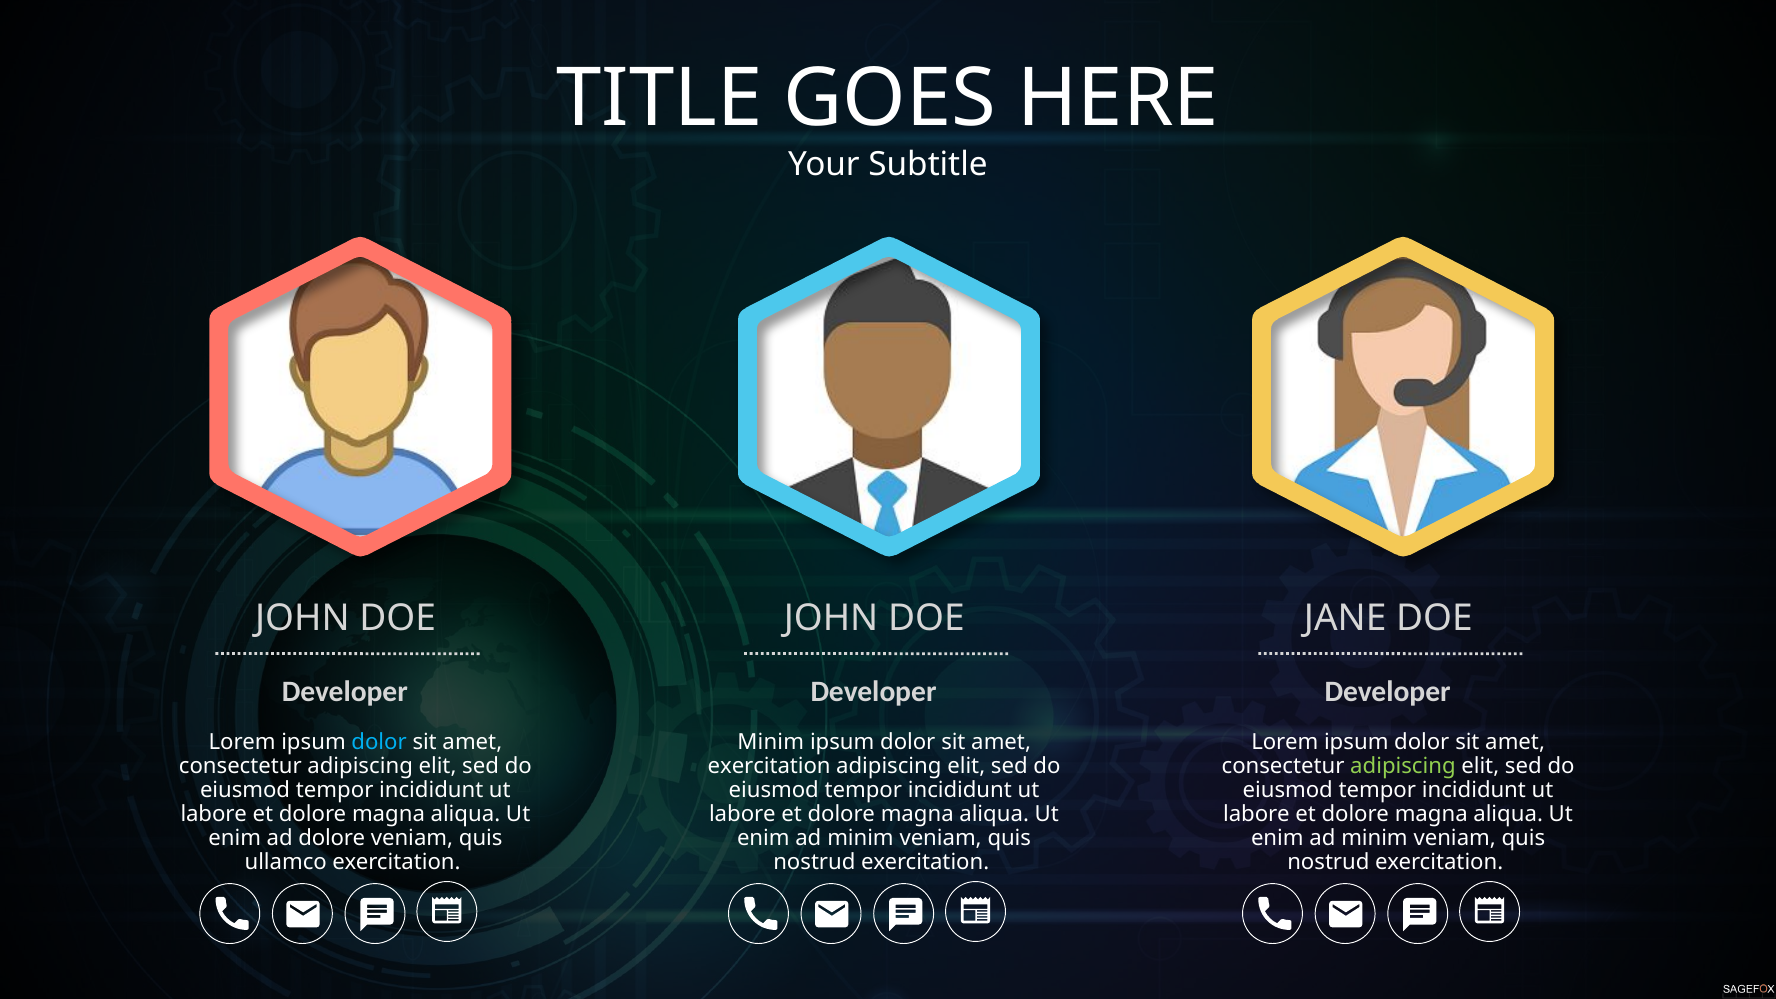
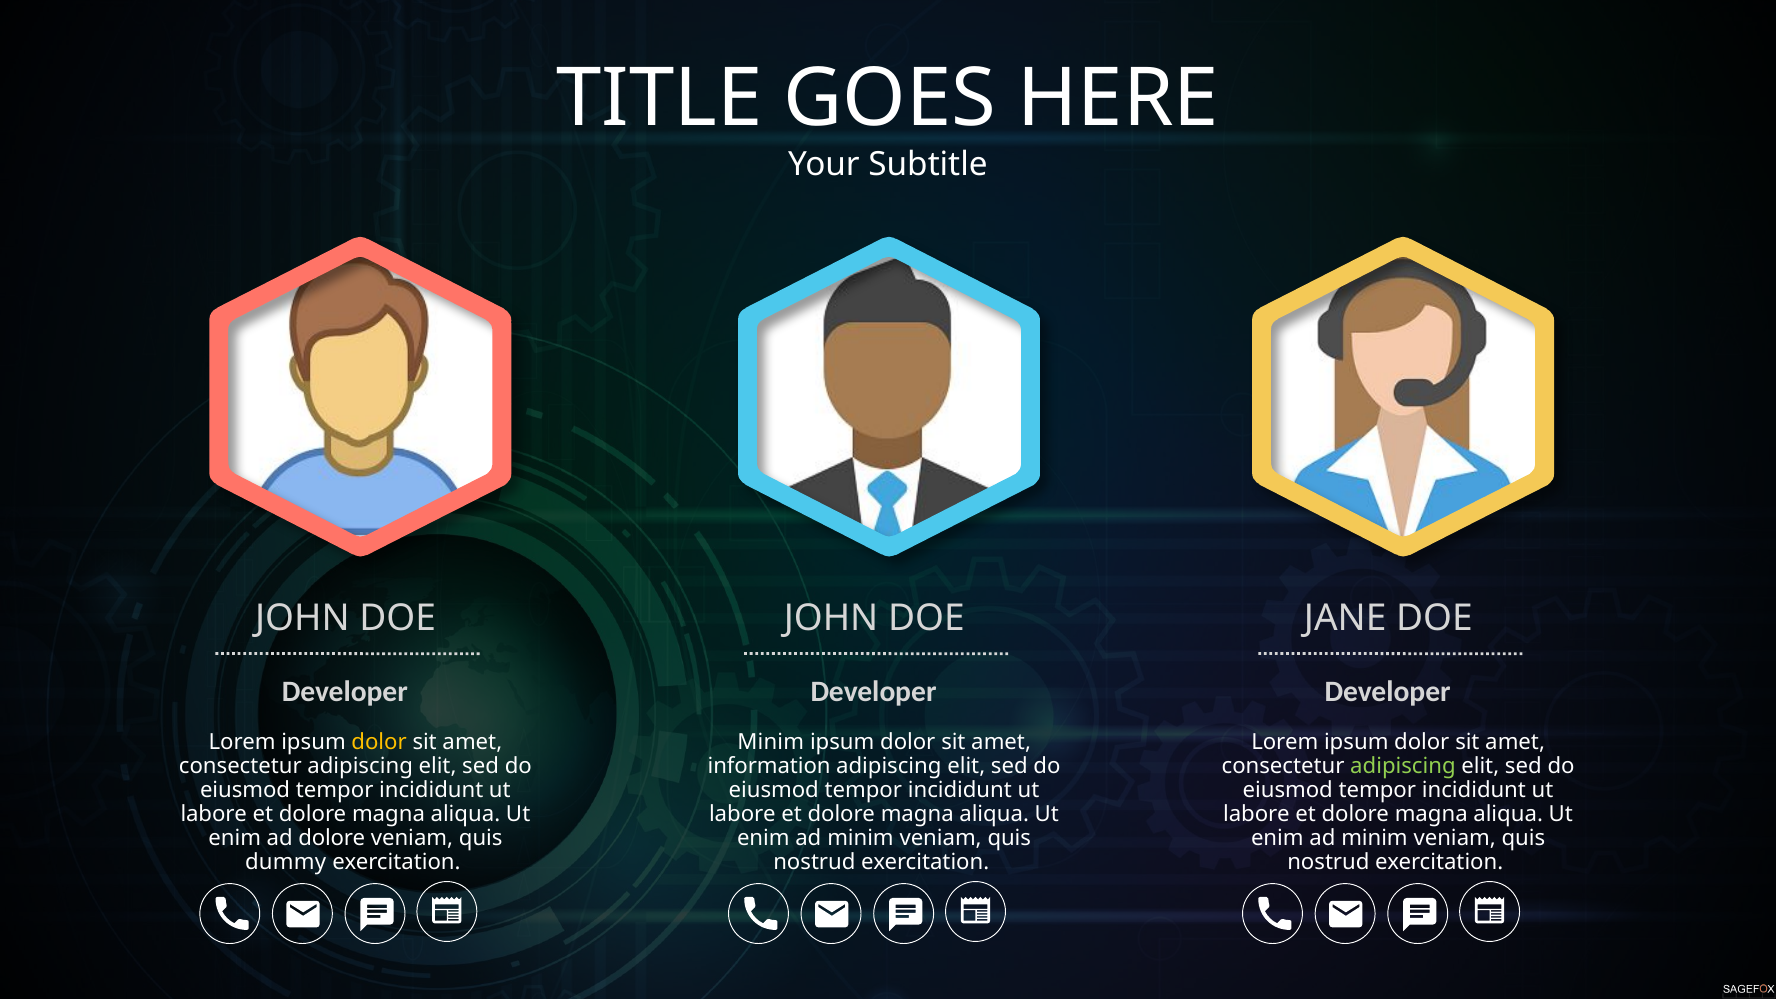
dolor colour: light blue -> yellow (379, 742)
exercitation: exercitation -> information (769, 766)
ullamco: ullamco -> dummy (286, 862)
